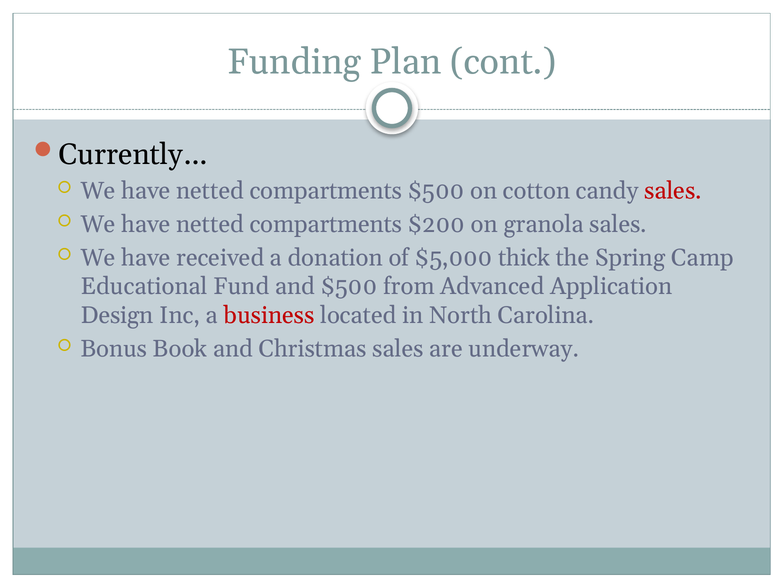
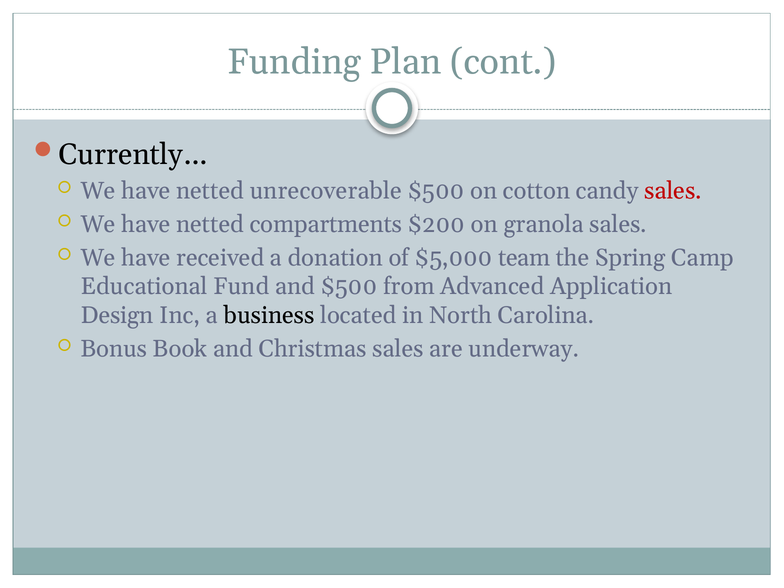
compartments: compartments -> unrecoverable (326, 191)
thick: thick -> team (524, 258)
business colour: red -> black (269, 315)
